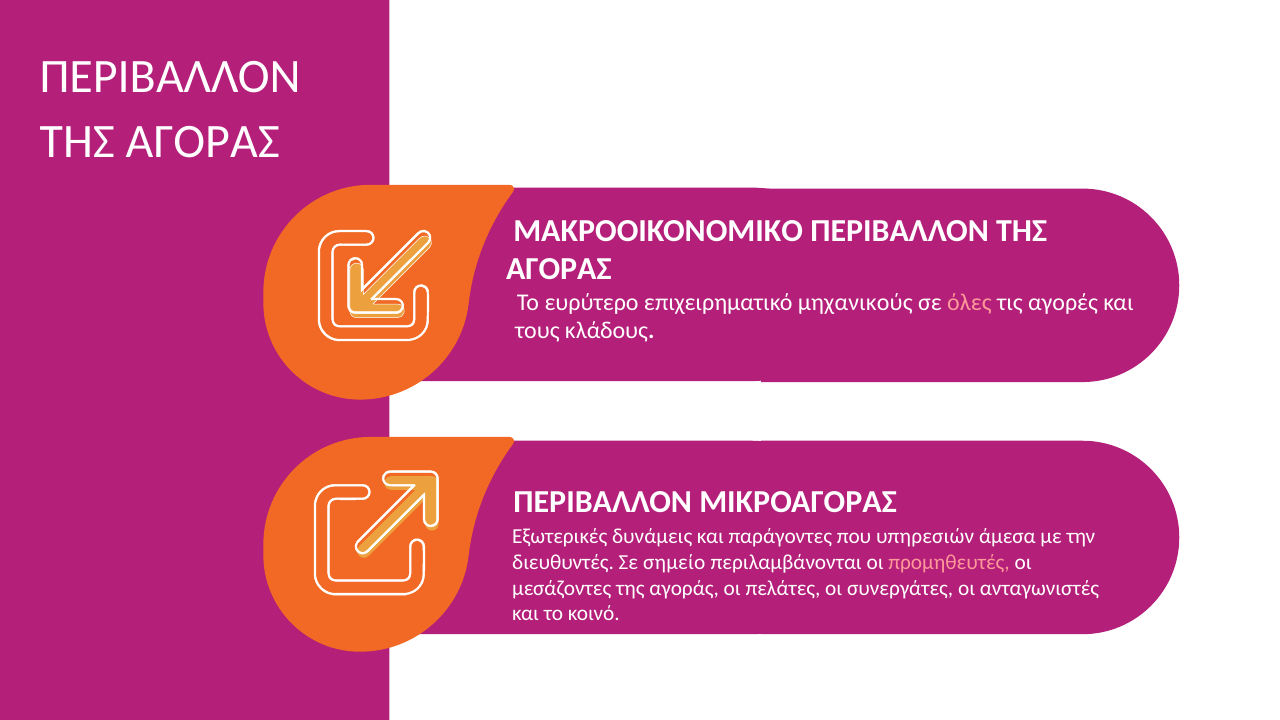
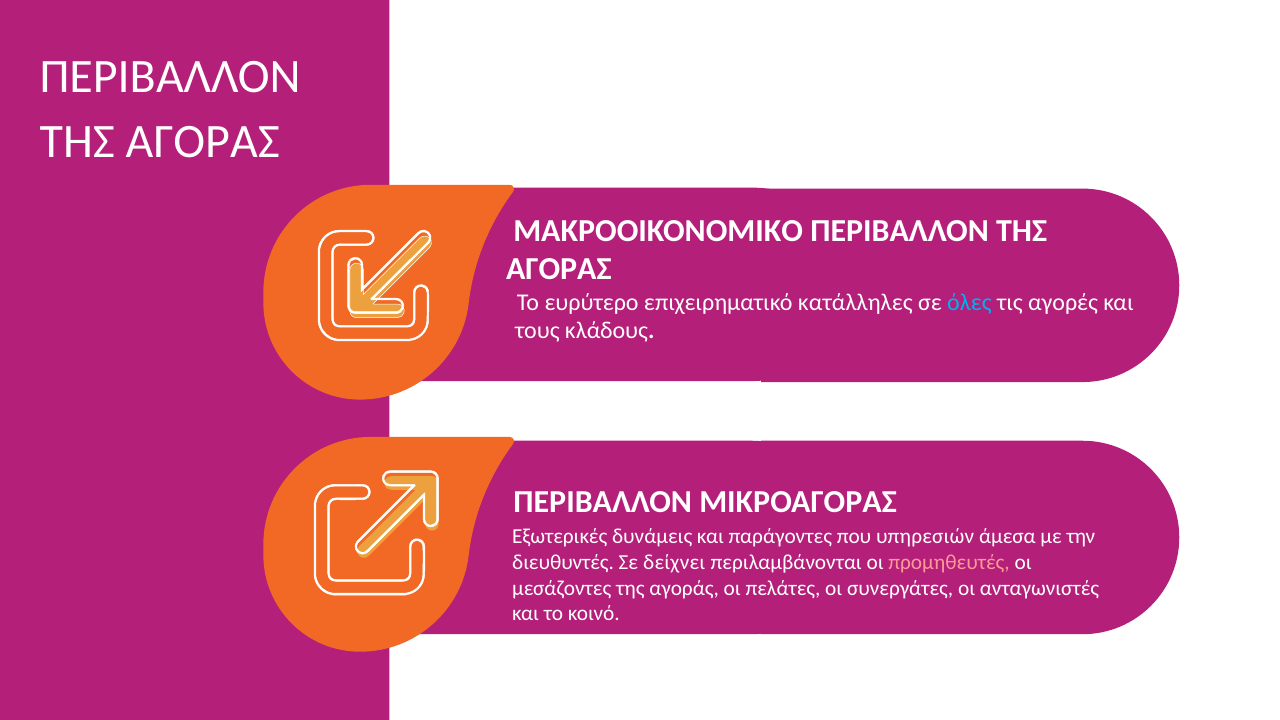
μηχανικούς: μηχανικούς -> κατάλληλες (855, 302)
όλες colour: pink -> light blue (969, 302)
σημείο: σημείο -> δείχνει (674, 562)
